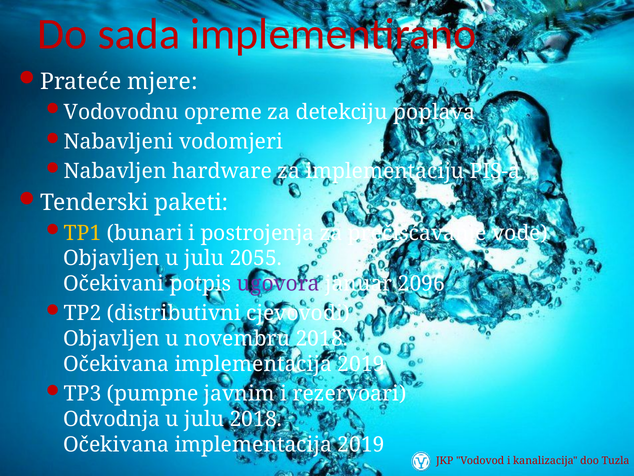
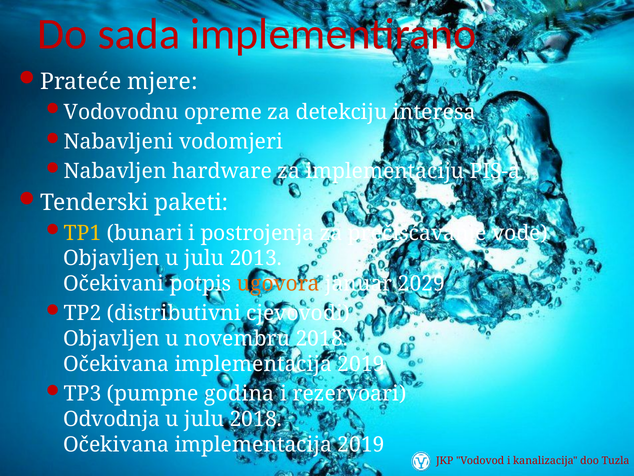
poplava: poplava -> interesa (434, 112)
2055: 2055 -> 2013 (256, 258)
ugovora colour: purple -> orange (278, 284)
2096: 2096 -> 2029 (421, 284)
javnim: javnim -> godina (239, 393)
